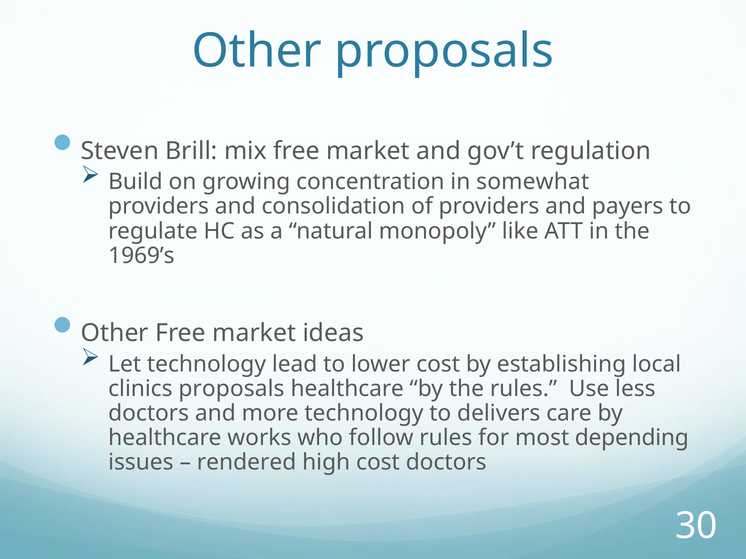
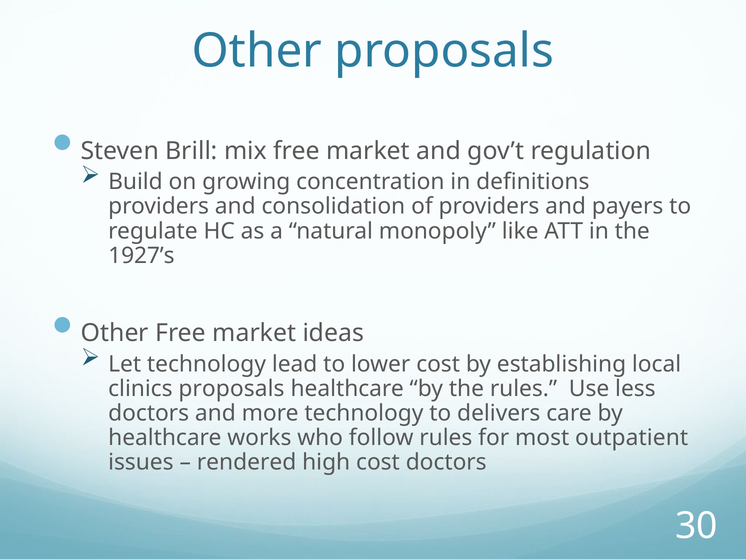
somewhat: somewhat -> definitions (533, 182)
1969’s: 1969’s -> 1927’s (141, 256)
depending: depending -> outpatient (632, 438)
